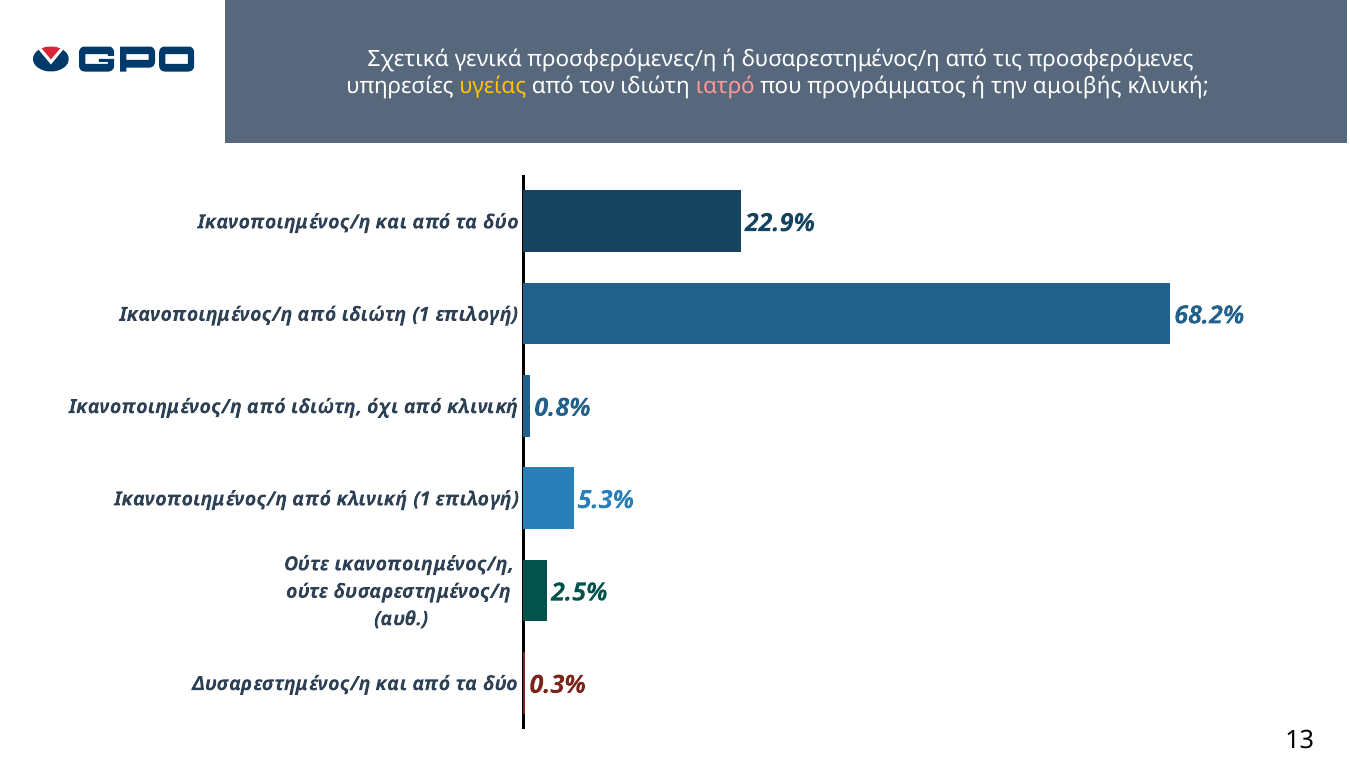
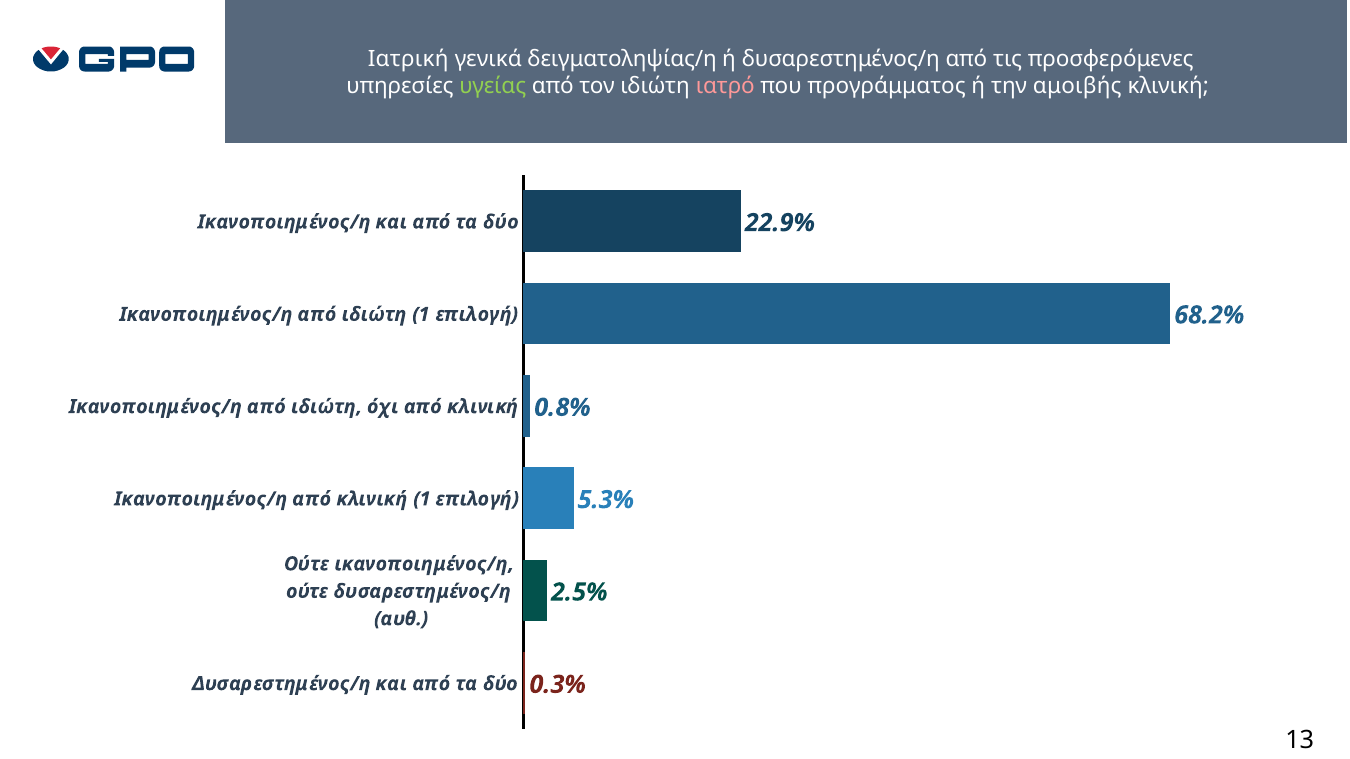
Σχετικά: Σχετικά -> Ιατρική (408, 60)
προσφερόμενες/η: προσφερόμενες/η -> δειγματοληψίας/η (622, 60)
υγείας colour: yellow -> light green (493, 87)
